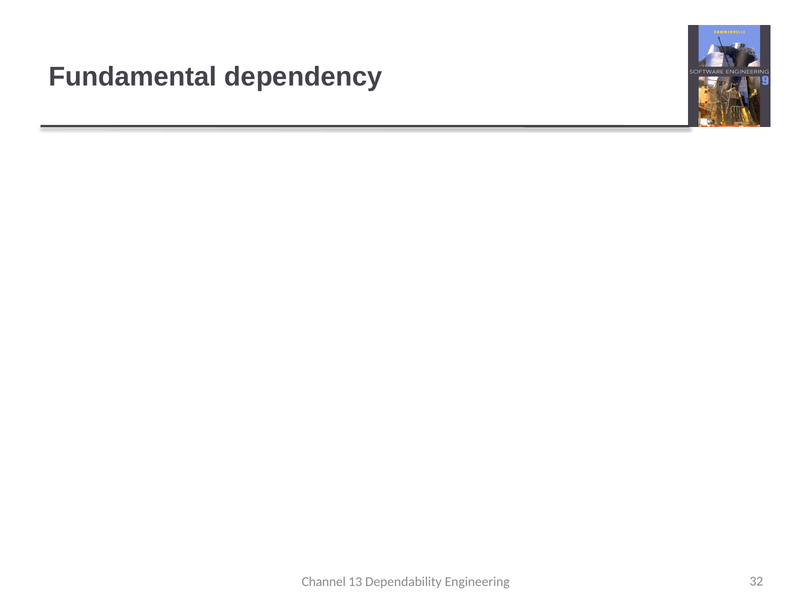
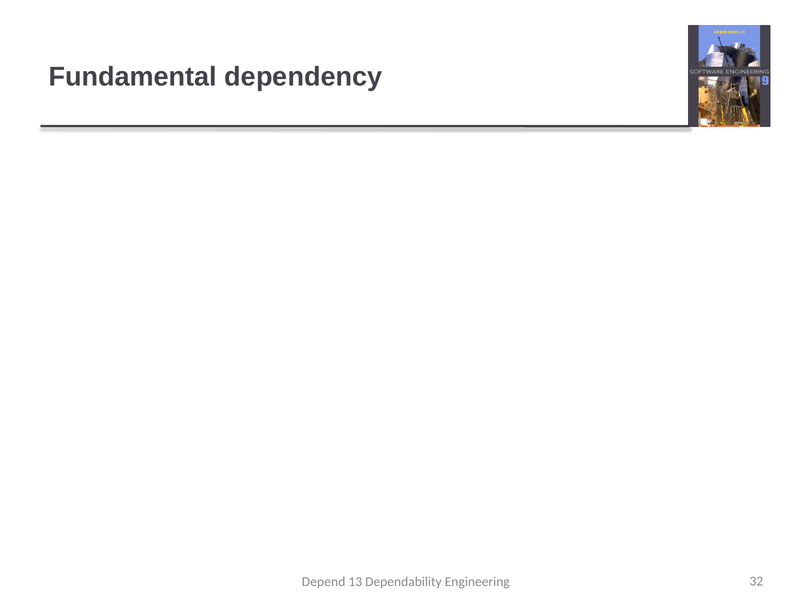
Channel: Channel -> Depend (324, 582)
